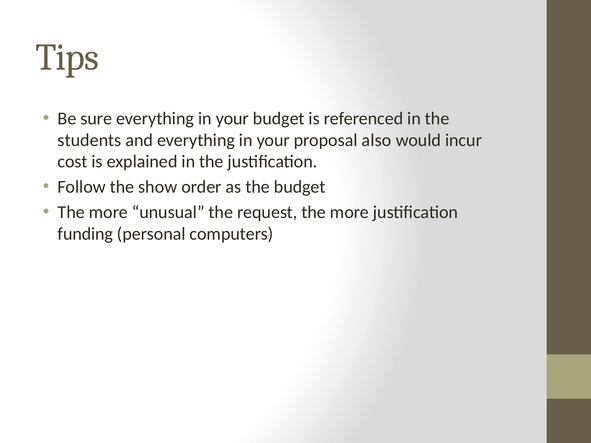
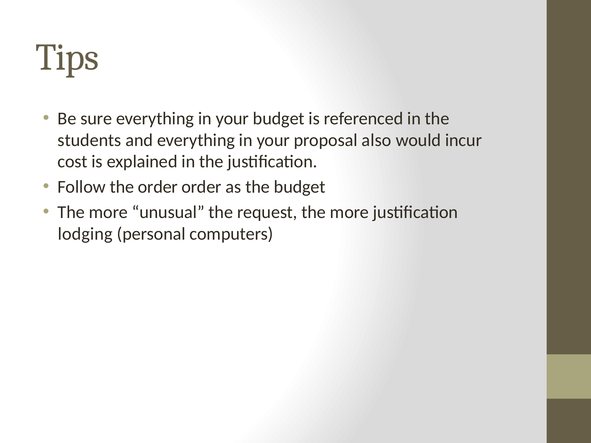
the show: show -> order (158, 187)
funding: funding -> lodging (85, 234)
